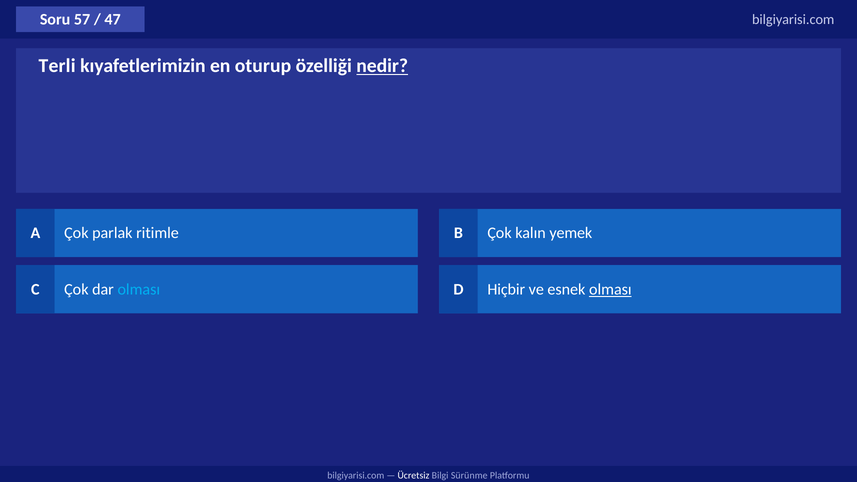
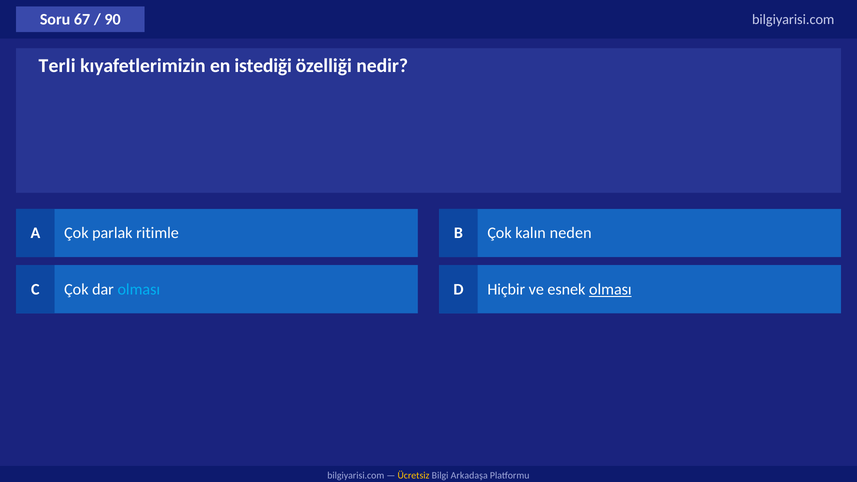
57: 57 -> 67 (82, 20)
47: 47 -> 90 (113, 20)
oturup: oturup -> istediği (263, 66)
nedir underline: present -> none (382, 66)
yemek: yemek -> neden (571, 233)
Ücretsiz colour: white -> yellow (413, 475)
Sürünme: Sürünme -> Arkadaşa (469, 475)
